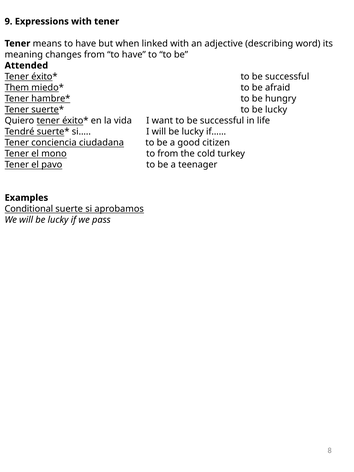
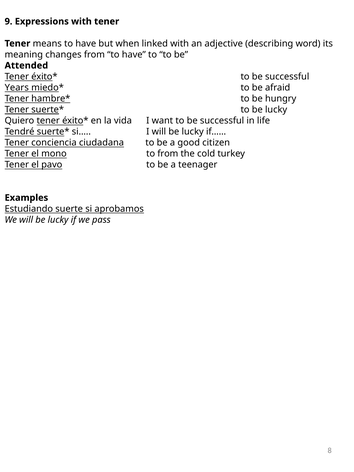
Them: Them -> Years (17, 88)
Conditional: Conditional -> Estudiando (29, 209)
